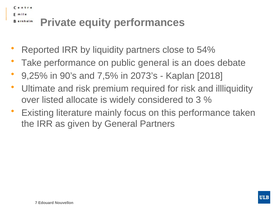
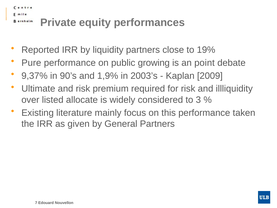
54%: 54% -> 19% (206, 50)
Take: Take -> Pure (31, 63)
public general: general -> growing (154, 63)
does: does -> point (205, 63)
9,25%: 9,25% -> 9,37% (34, 76)
7,5%: 7,5% -> 1,9% (108, 76)
2073’s: 2073’s -> 2003’s (144, 76)
2018: 2018 -> 2009 (210, 76)
